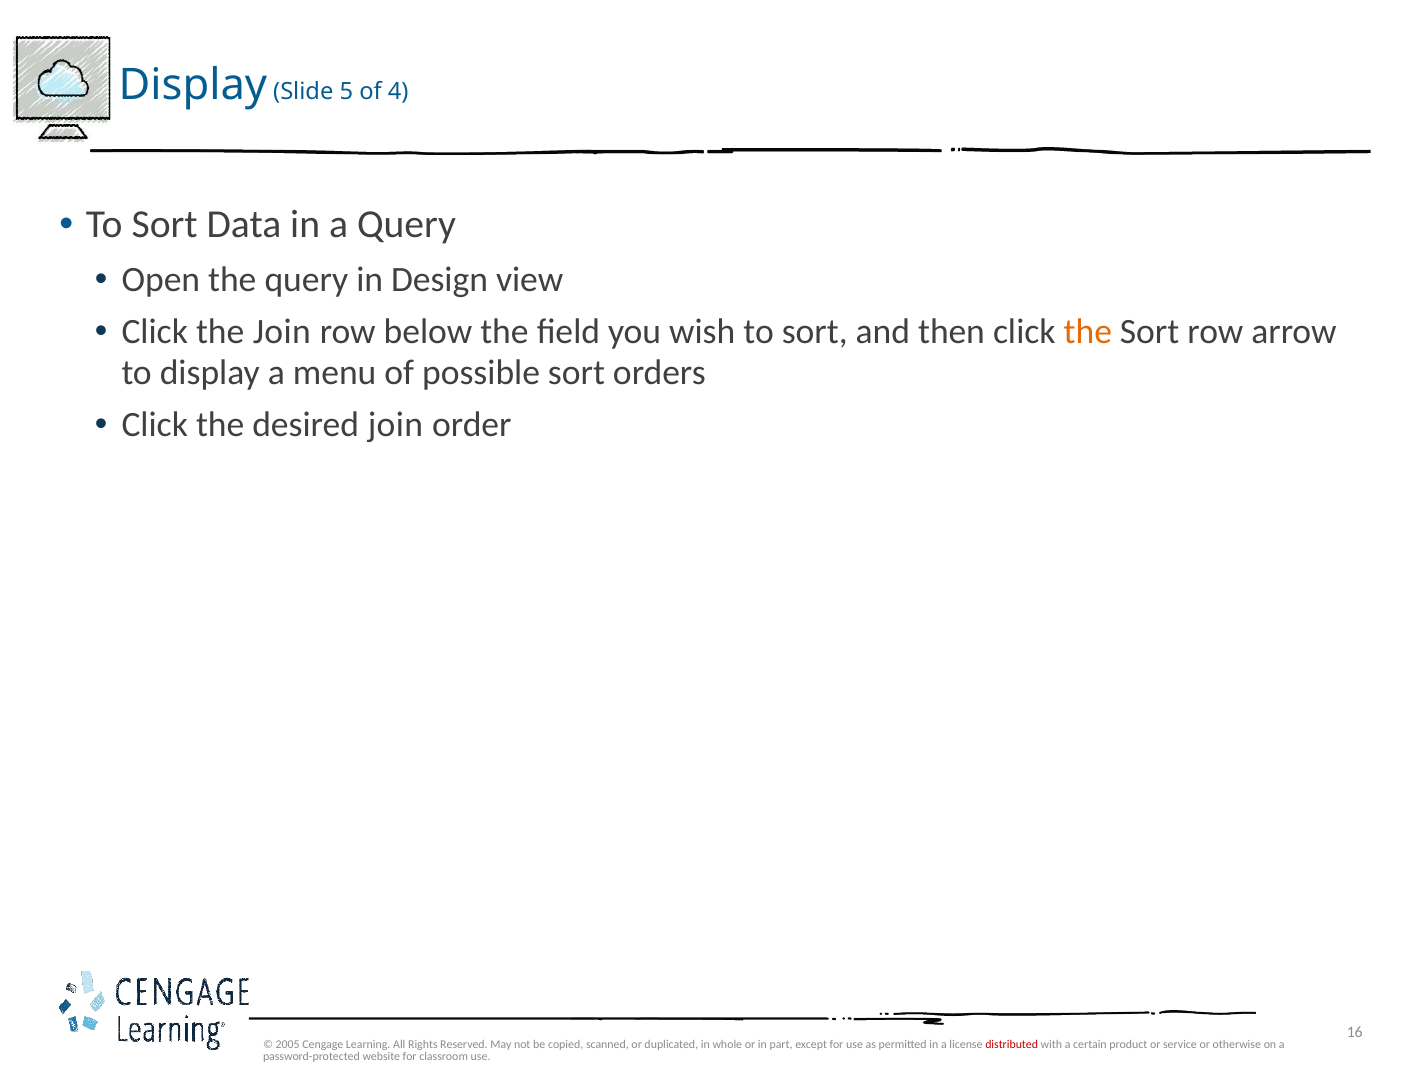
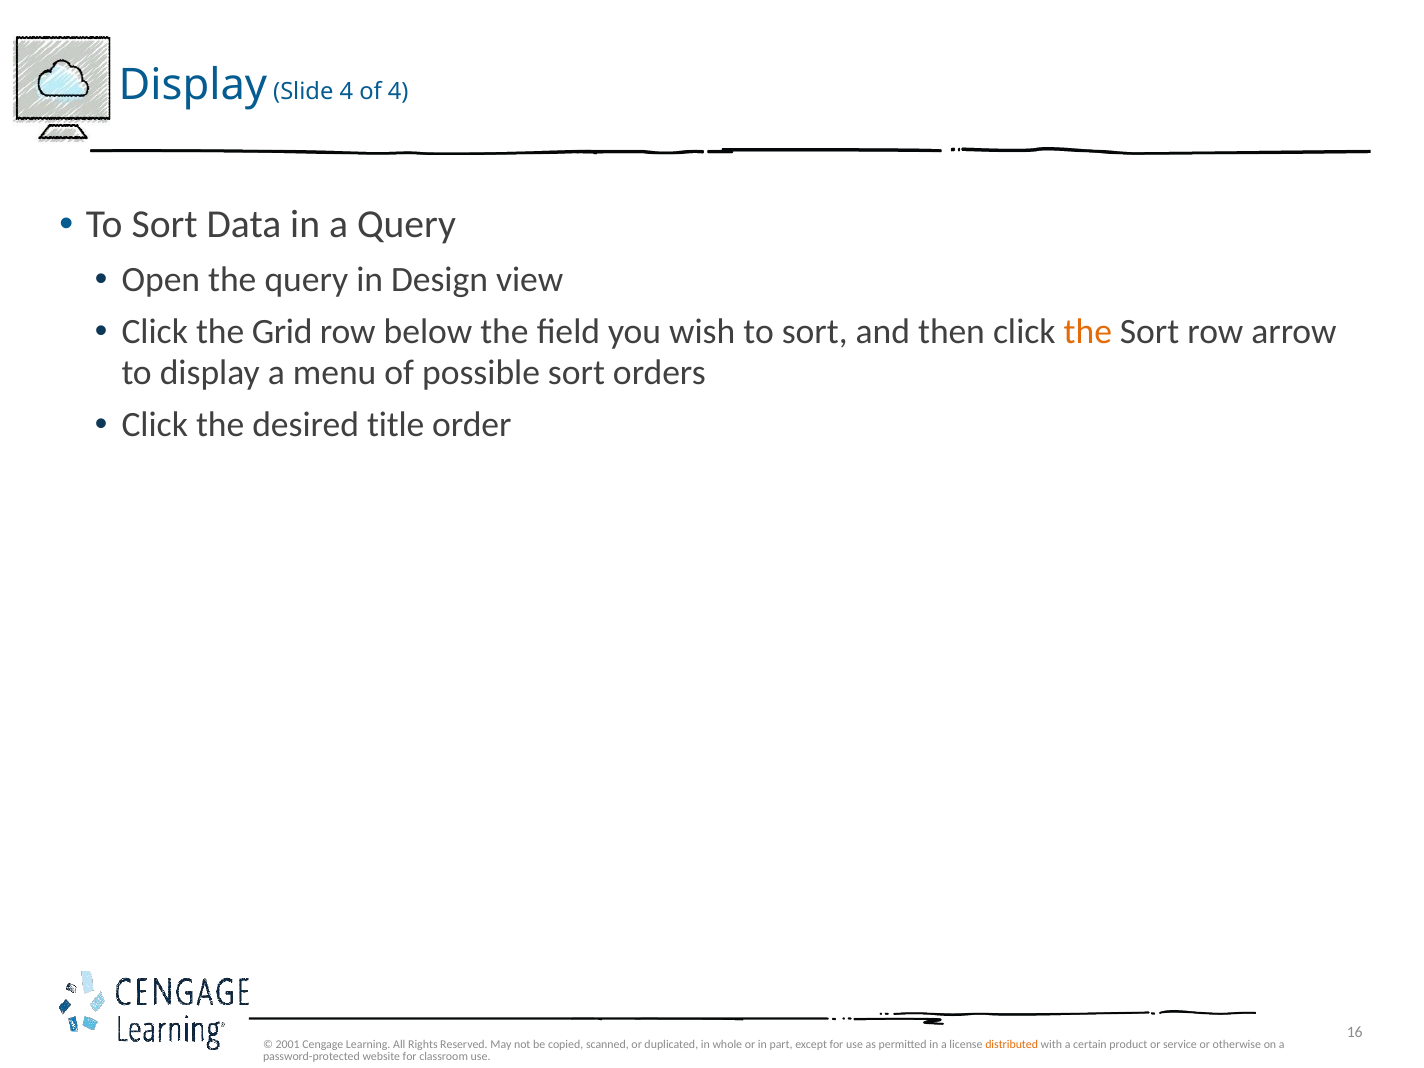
Slide 5: 5 -> 4 (346, 92)
the Join: Join -> Grid (282, 332)
desired join: join -> title (396, 425)
2005: 2005 -> 2001 (288, 1044)
distributed colour: red -> orange (1012, 1044)
